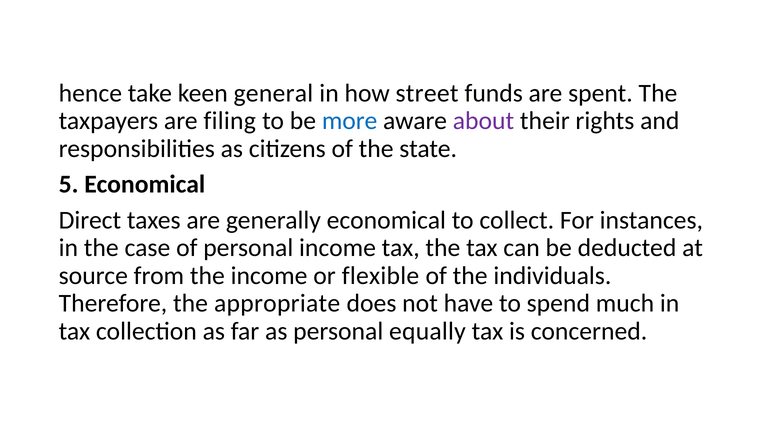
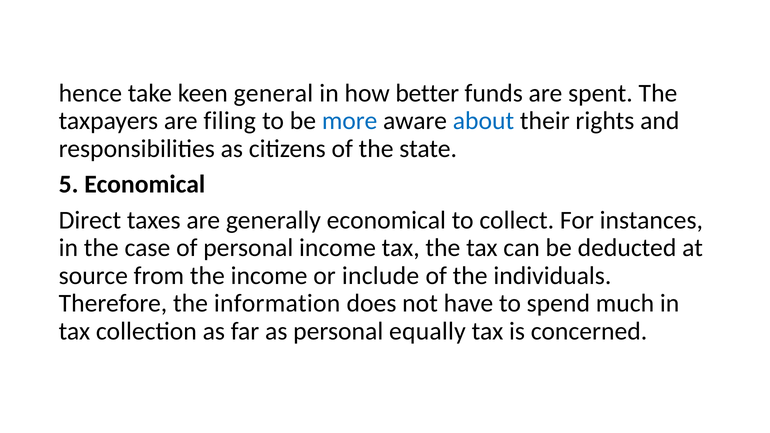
street: street -> better (427, 93)
about colour: purple -> blue (483, 121)
flexible: flexible -> include (381, 276)
appropriate: appropriate -> information (277, 303)
